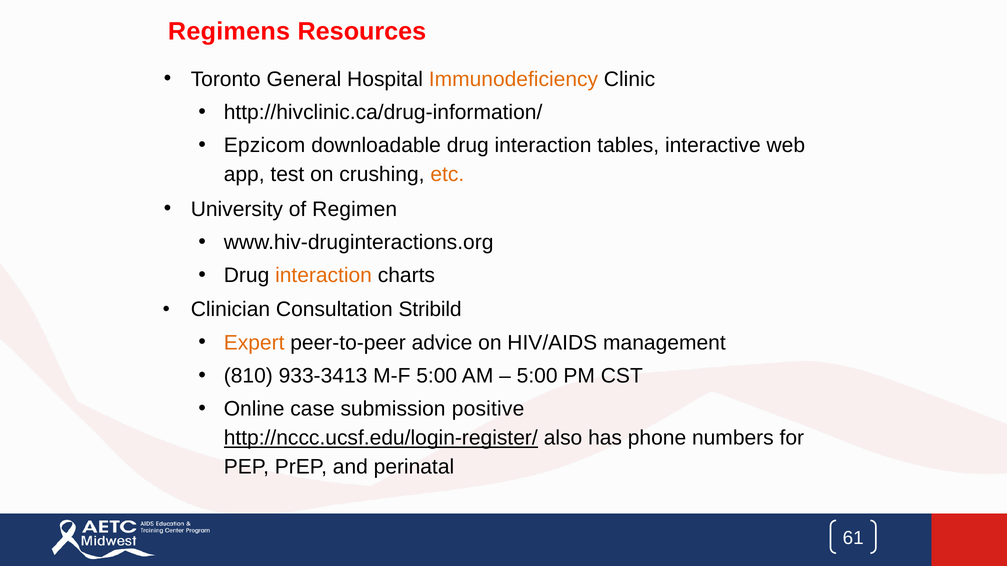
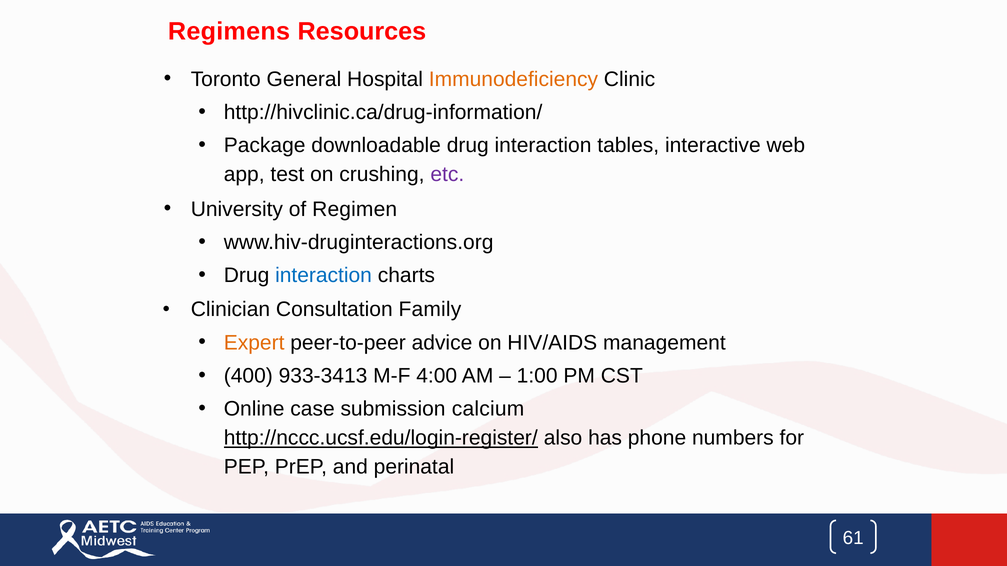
Epzicom: Epzicom -> Package (265, 146)
etc colour: orange -> purple (447, 175)
interaction colour: orange -> blue (324, 276)
Stribild: Stribild -> Family (430, 310)
810: 810 -> 400 (248, 376)
M-F 5:00: 5:00 -> 4:00 (437, 376)
5:00: 5:00 -> 1:00 (537, 376)
positive: positive -> calcium (488, 409)
